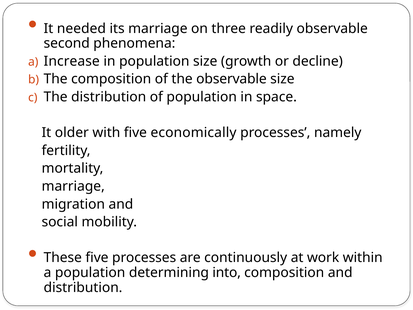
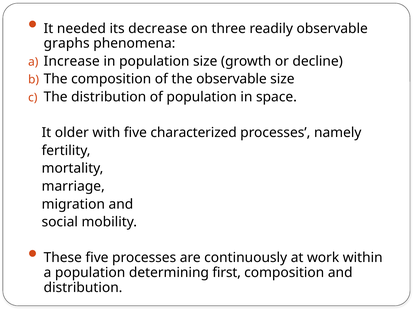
its marriage: marriage -> decrease (158, 28)
second: second -> graphs (67, 43)
economically: economically -> characterized (194, 133)
into: into -> first (227, 272)
